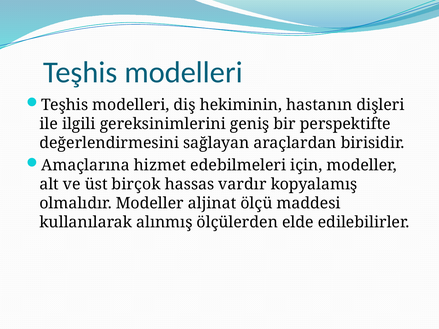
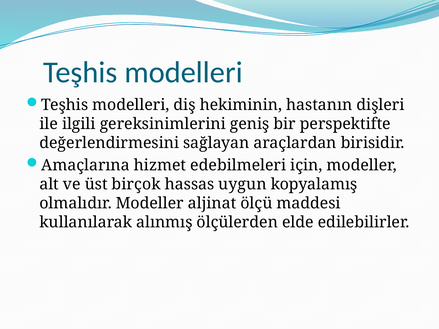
vardır: vardır -> uygun (242, 184)
